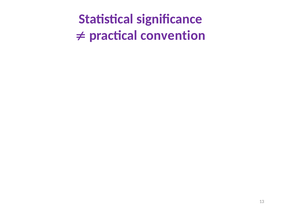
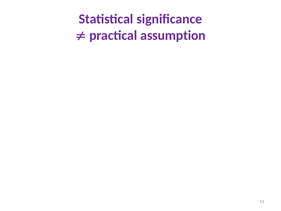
convention: convention -> assumption (173, 35)
